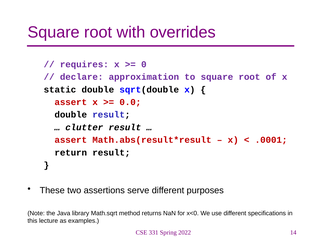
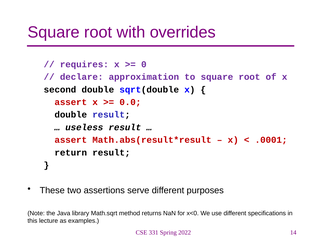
static: static -> second (60, 90)
clutter: clutter -> useless (84, 127)
